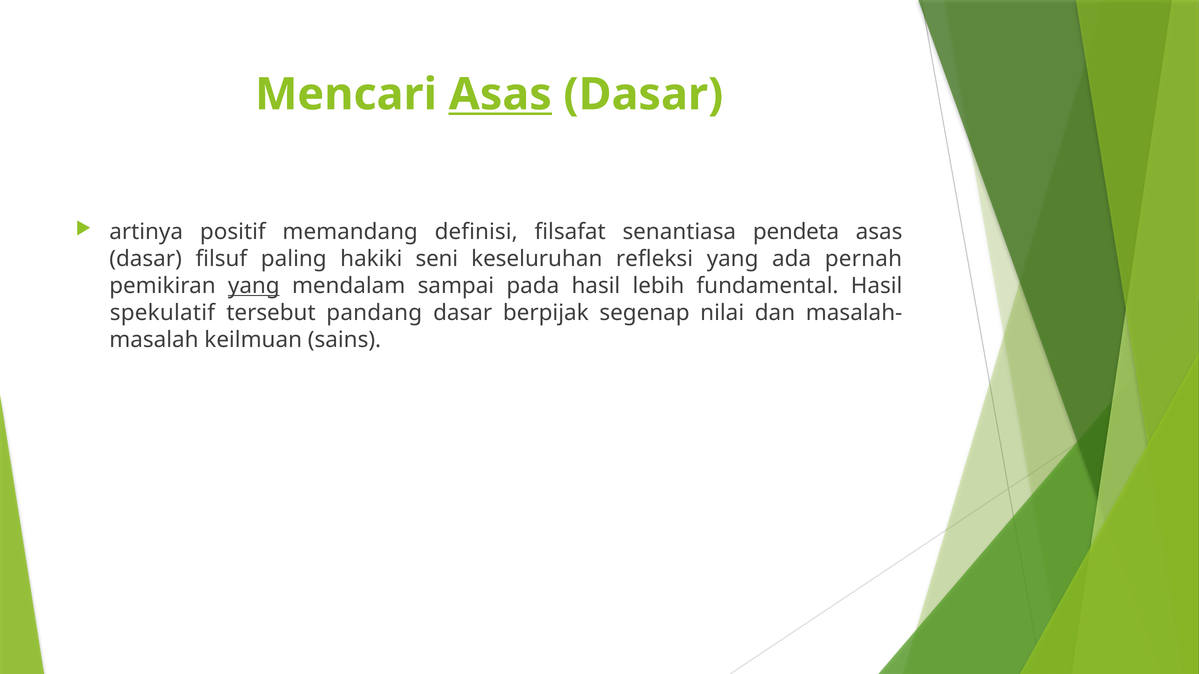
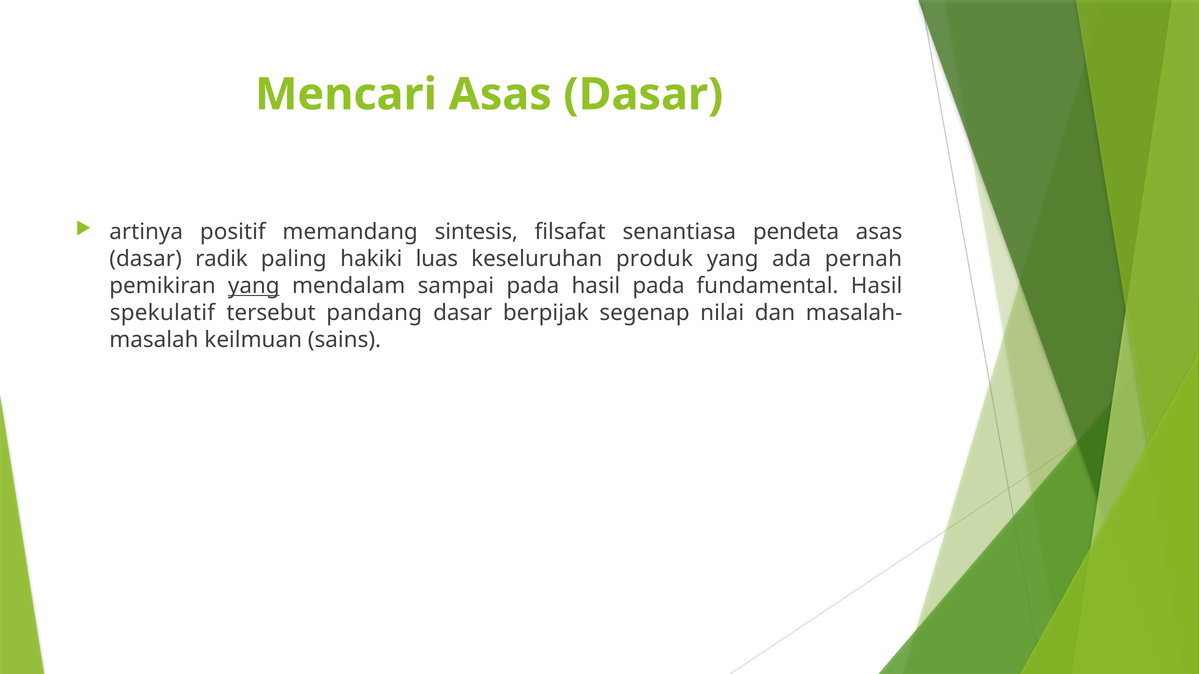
Asas underline: present -> none (500, 95)
definisi: definisi -> sintesis (476, 232)
filsuf: filsuf -> radik (221, 259)
seni: seni -> luas (437, 259)
refleksi: refleksi -> produk (654, 259)
hasil lebih: lebih -> pada (659, 286)
